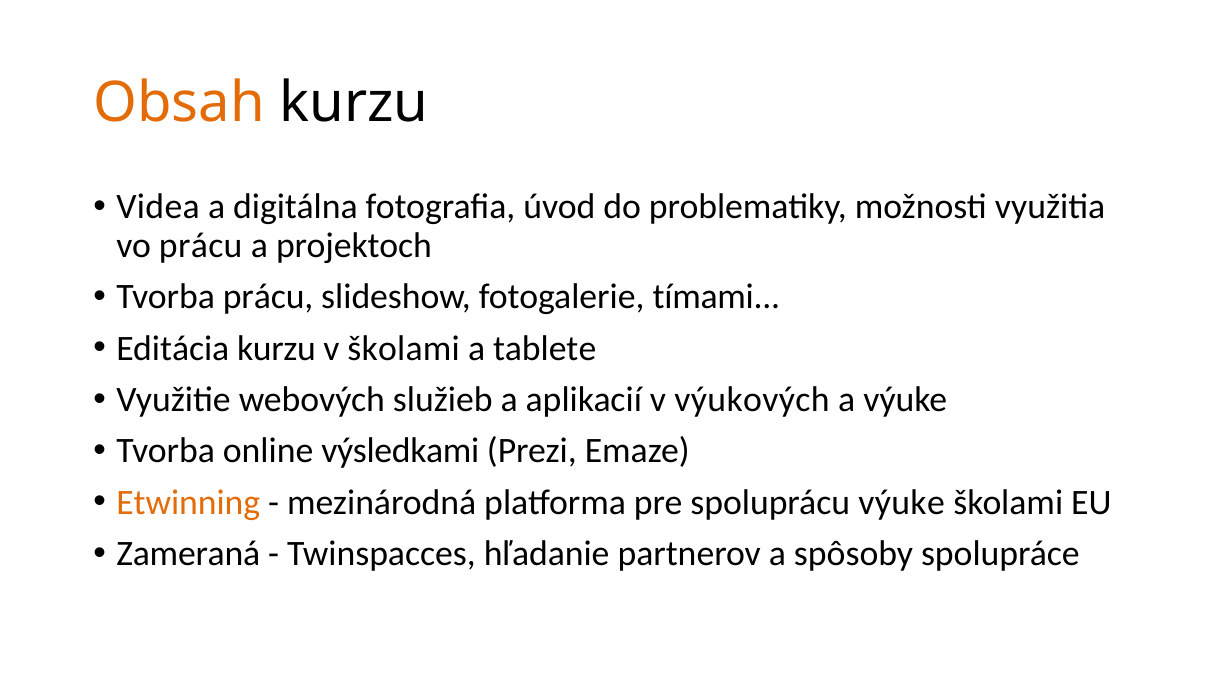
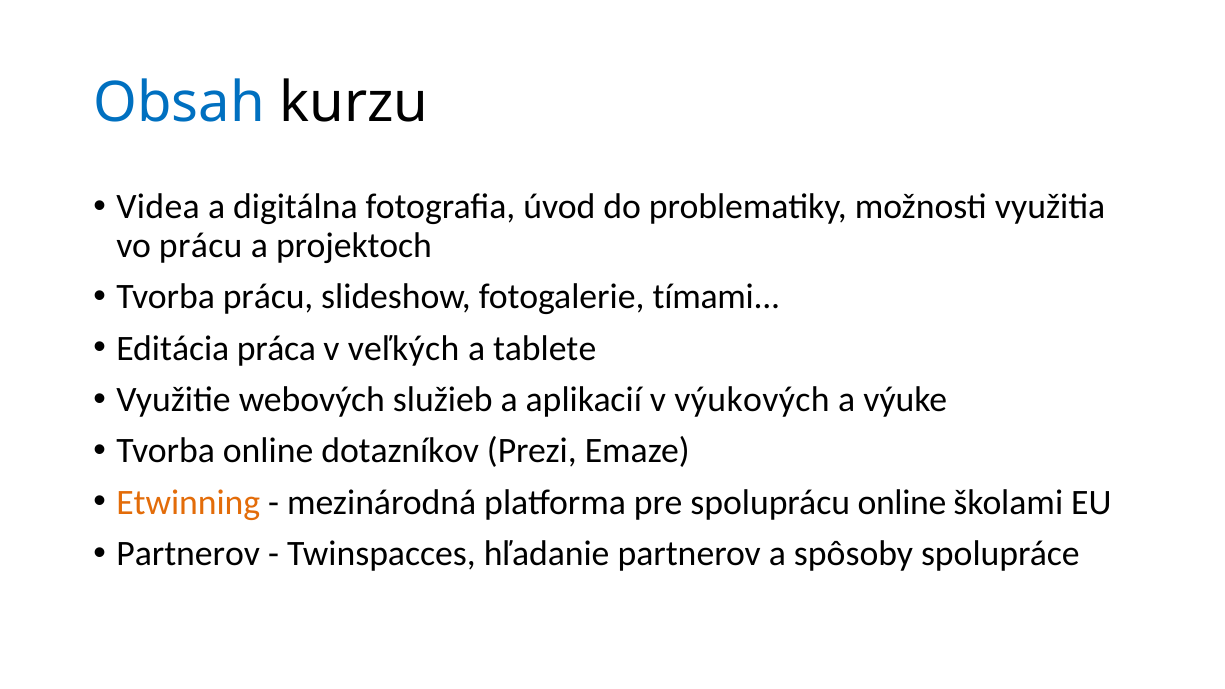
Obsah colour: orange -> blue (179, 103)
Editácia kurzu: kurzu -> práca (276, 348)
v školami: školami -> veľkých (404, 348)
výsledkami: výsledkami -> dotazníkov (400, 451)
spoluprácu výuke: výuke -> online (902, 503)
Zameraná: Zameraná -> Partnerov (188, 554)
